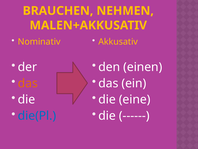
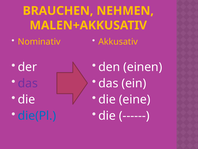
das colour: orange -> purple (28, 83)
